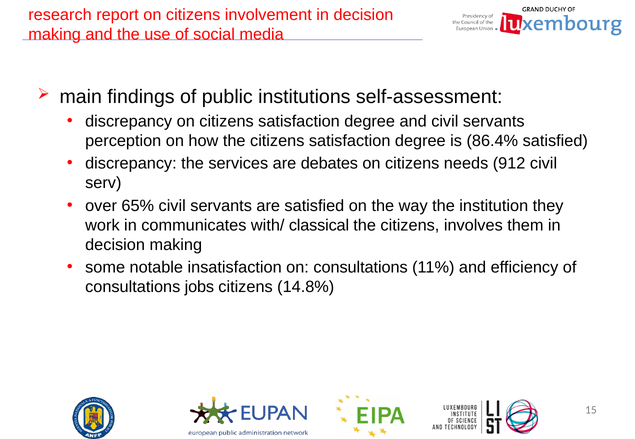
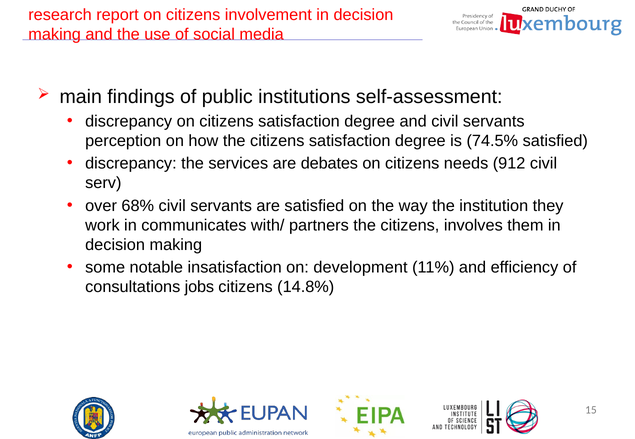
86.4%: 86.4% -> 74.5% (492, 141)
65%: 65% -> 68% (138, 206)
classical: classical -> partners (319, 226)
on consultations: consultations -> development (360, 268)
